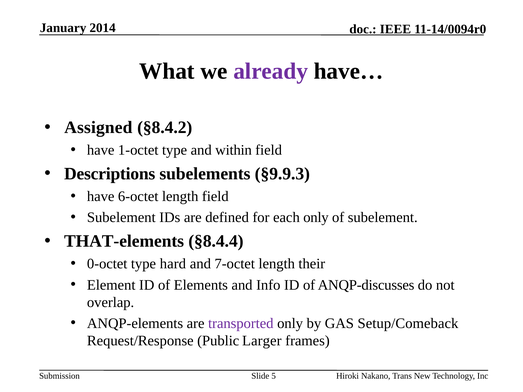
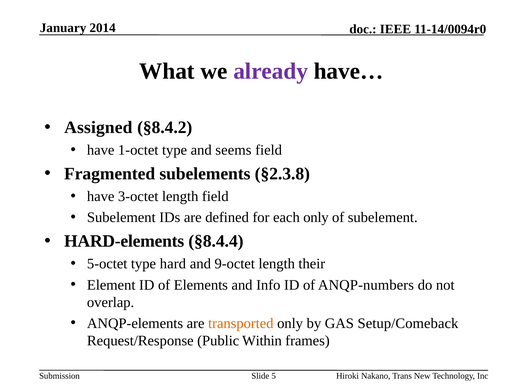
within: within -> seems (233, 150)
Descriptions: Descriptions -> Fragmented (110, 174)
§9.9.3: §9.9.3 -> §2.3.8 (282, 174)
6-octet: 6-octet -> 3-octet (138, 197)
THAT-elements: THAT-elements -> HARD-elements (124, 241)
0-octet: 0-octet -> 5-octet (107, 264)
7-octet: 7-octet -> 9-octet (235, 264)
ANQP-discusses: ANQP-discusses -> ANQP-numbers (366, 285)
transported colour: purple -> orange (241, 324)
Larger: Larger -> Within (262, 341)
